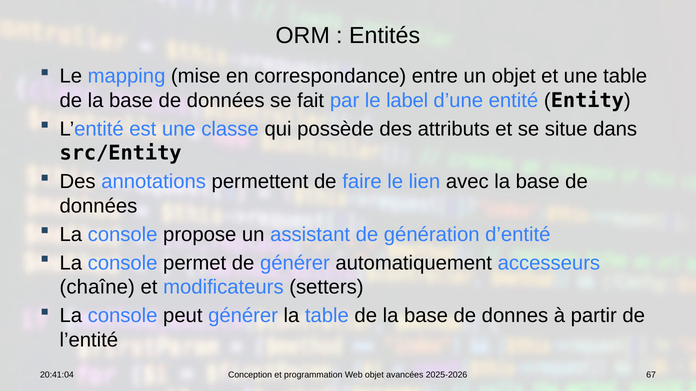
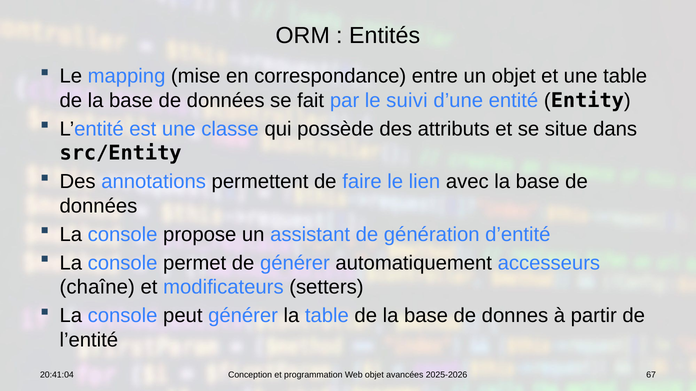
label: label -> suivi (407, 101)
